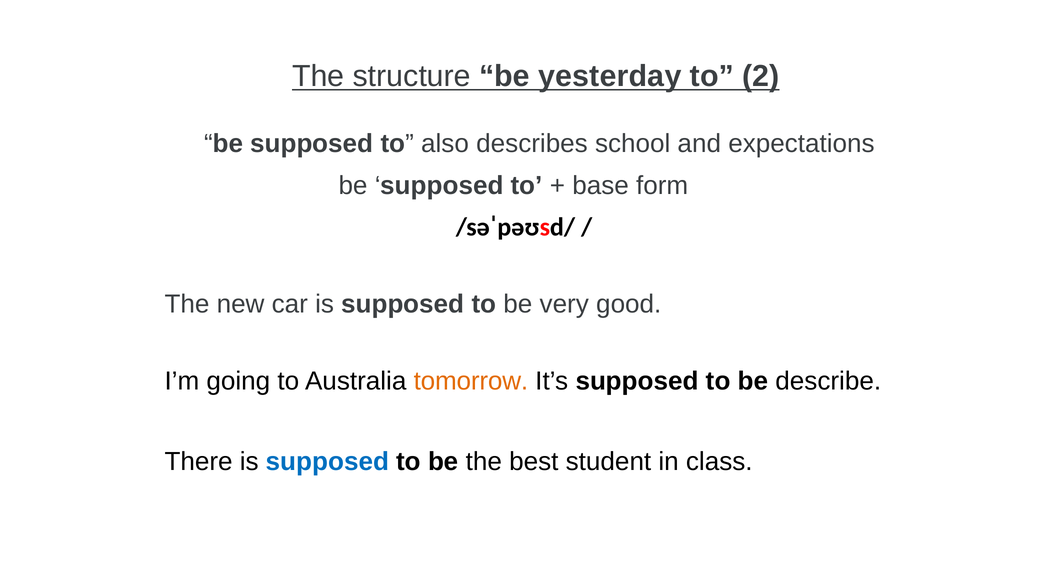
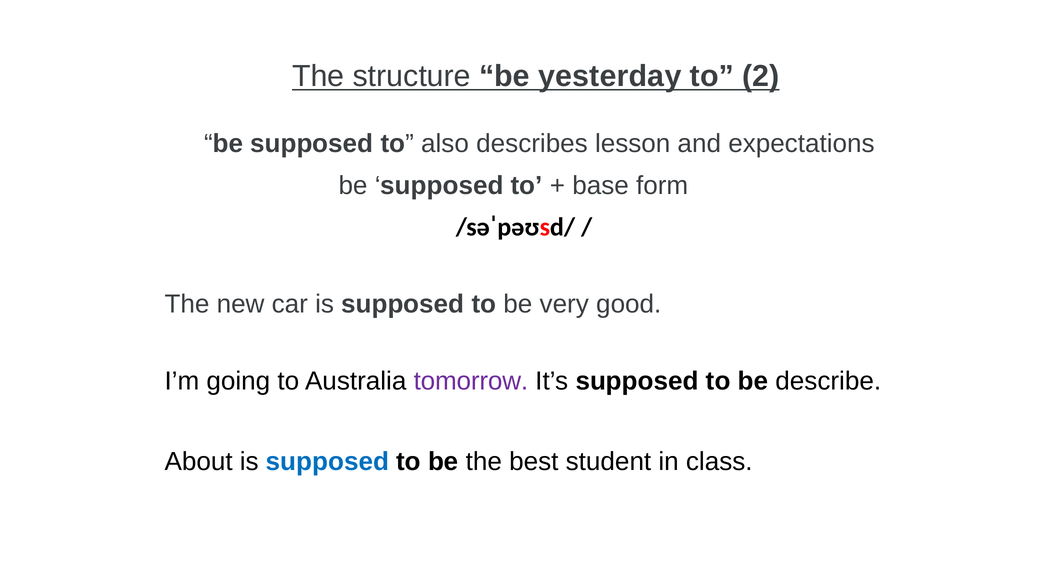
school: school -> lesson (633, 144)
tomorrow colour: orange -> purple (471, 381)
There: There -> About (199, 461)
